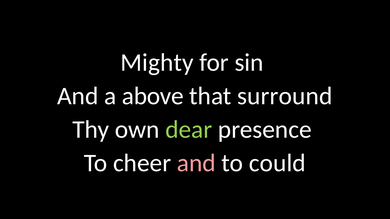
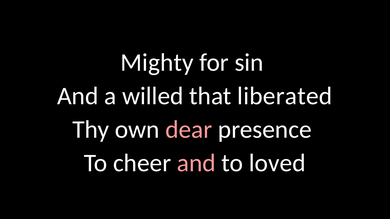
above: above -> willed (153, 96)
surround: surround -> liberated (285, 96)
dear colour: light green -> pink (189, 130)
could: could -> loved (277, 163)
